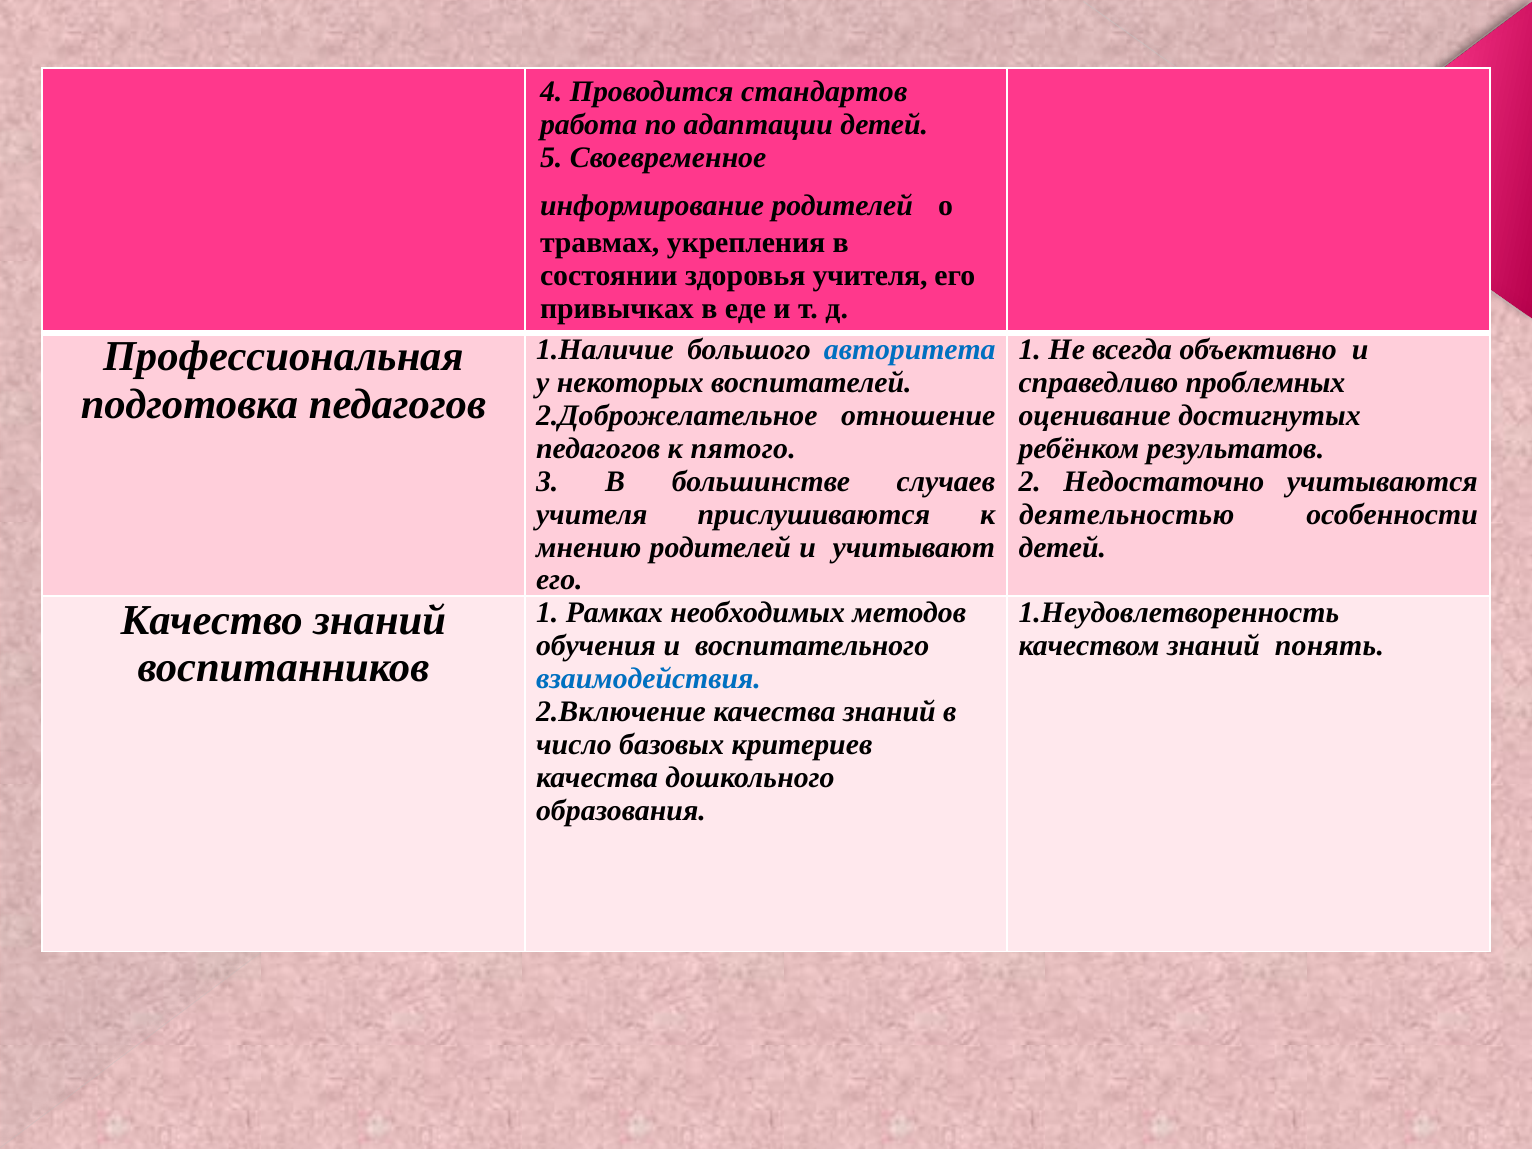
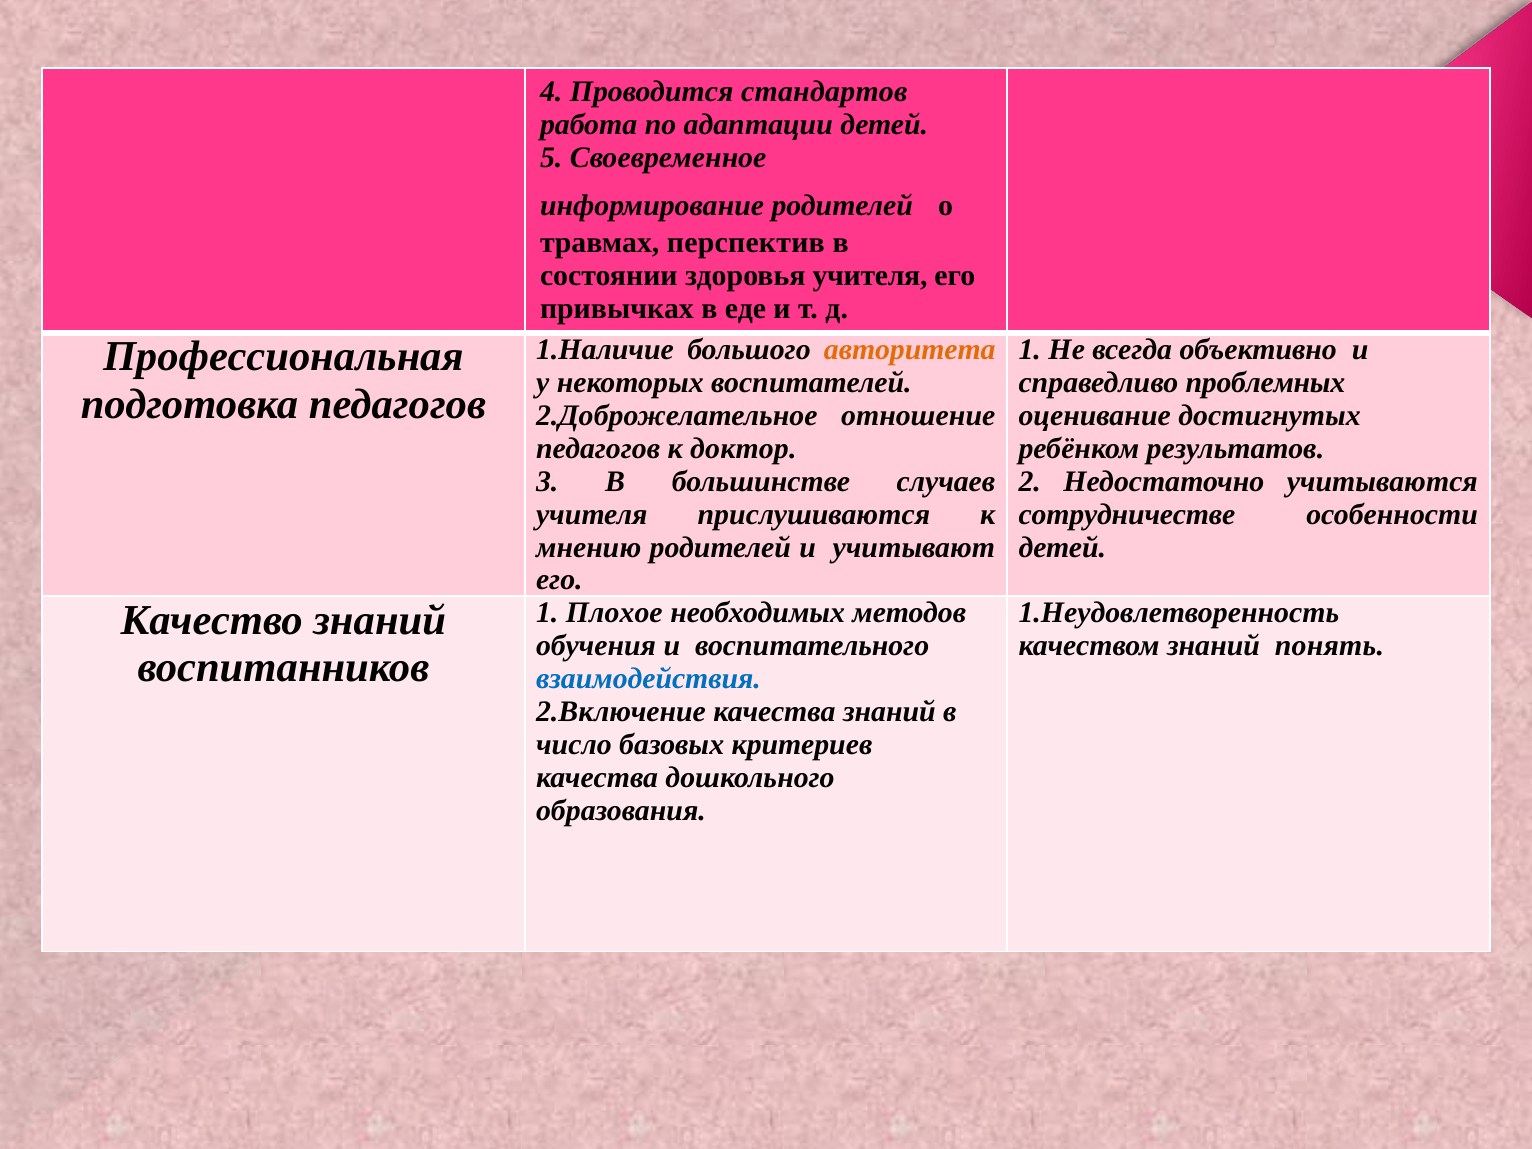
укрепления: укрепления -> перспектив (746, 243)
авторитета colour: blue -> orange (910, 350)
пятого: пятого -> доктор (743, 448)
деятельностью: деятельностью -> сотрудничестве (1127, 514)
Рамках: Рамках -> Плохое (614, 613)
